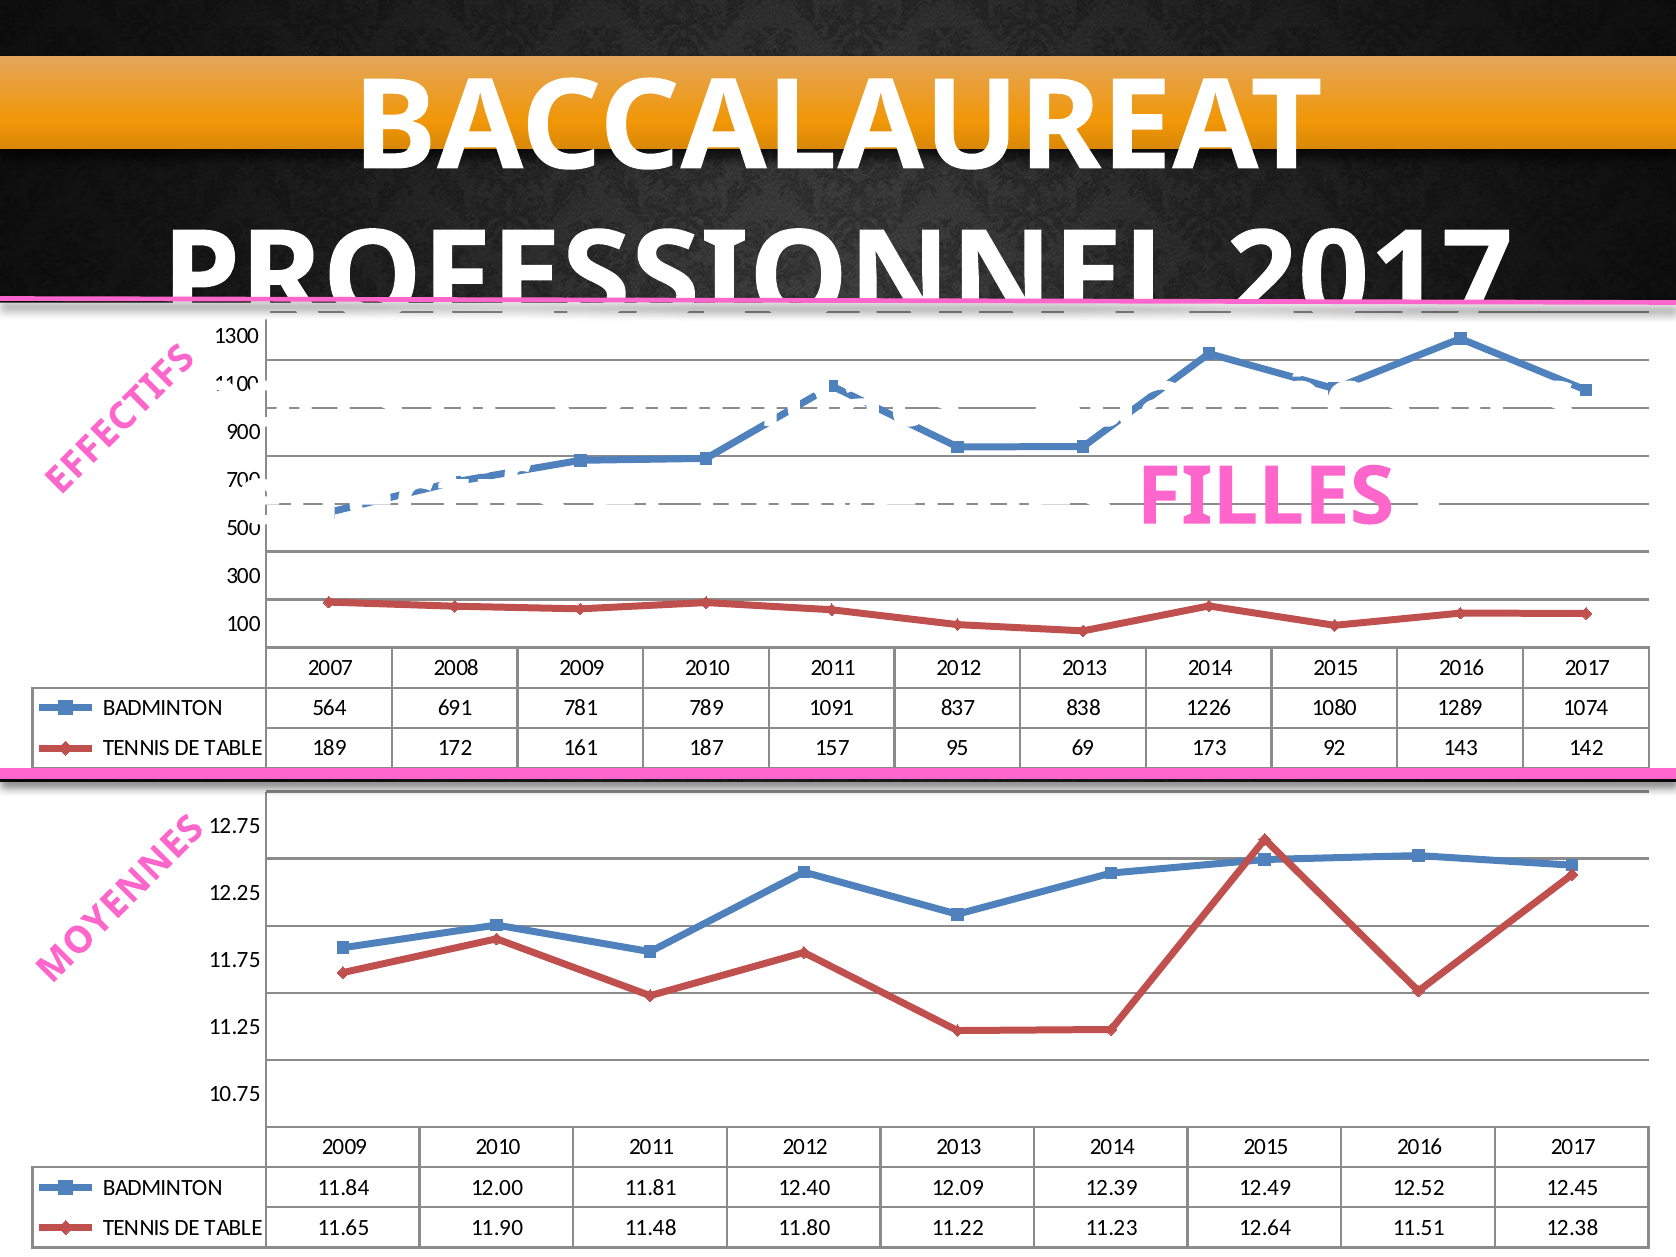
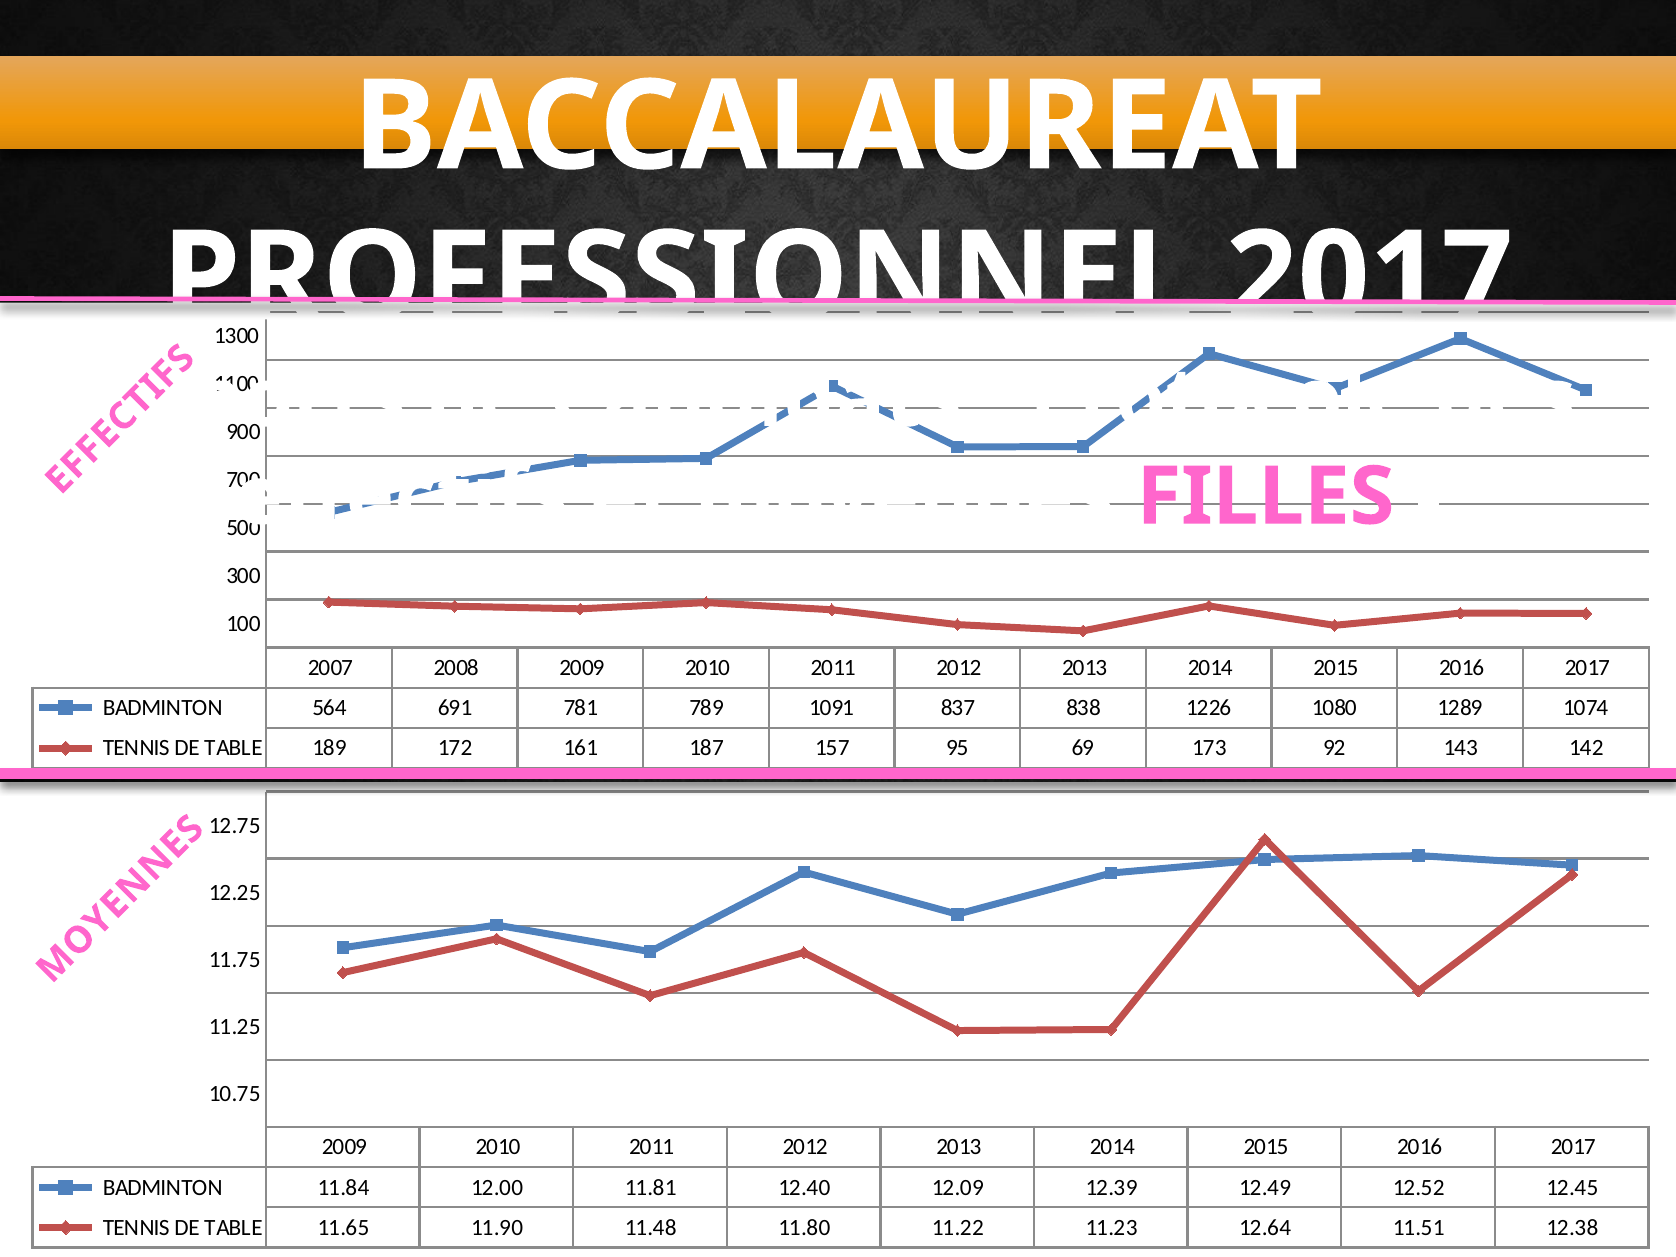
Adaptées: Adaptées -> Protocole (1222, 399)
